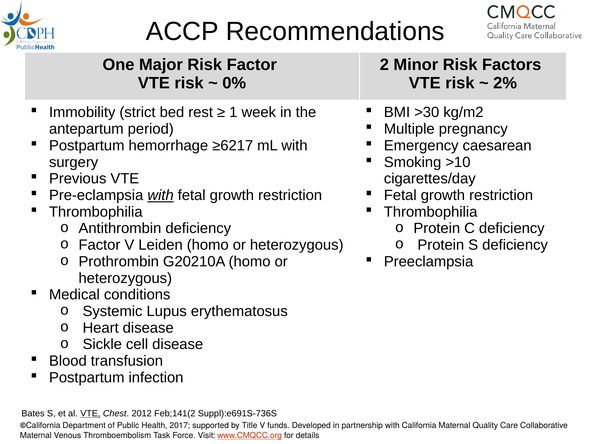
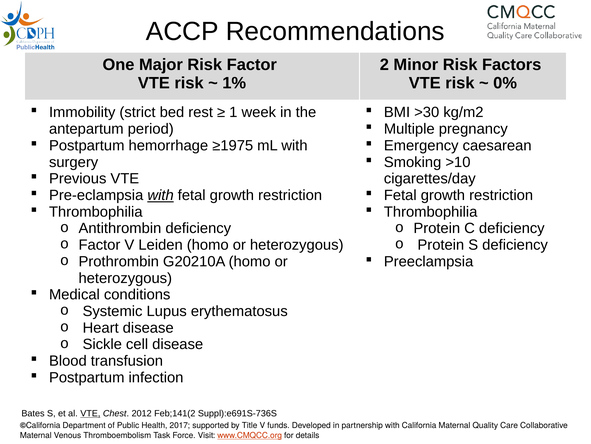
0%: 0% -> 1% (234, 83)
2%: 2% -> 0% (505, 83)
≥6217: ≥6217 -> ≥1975 (233, 145)
